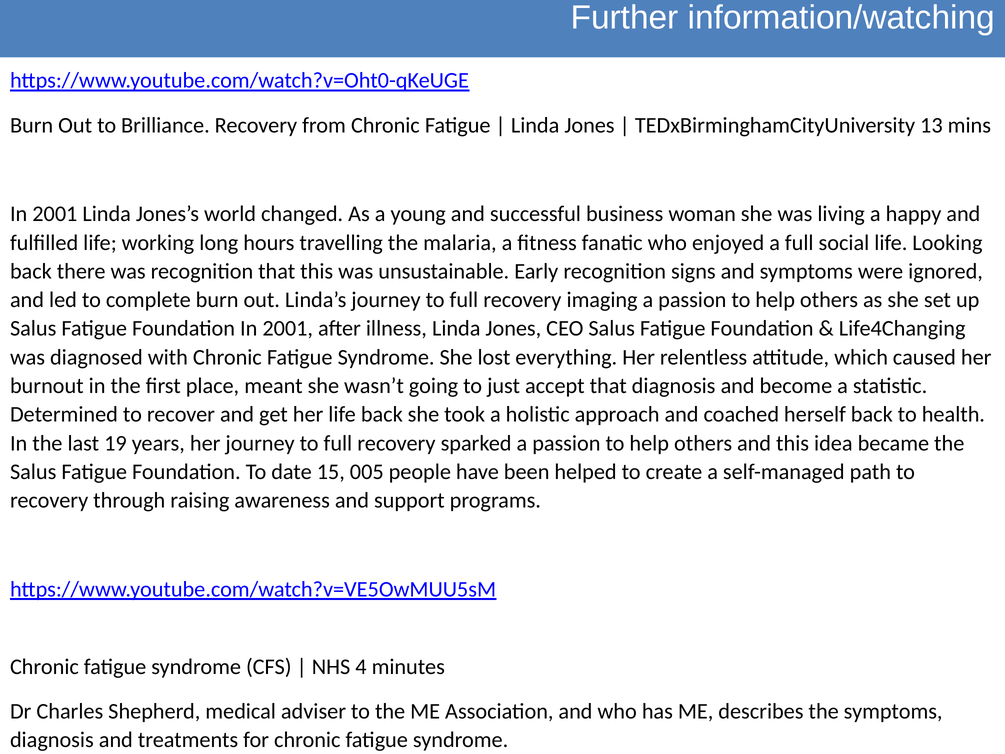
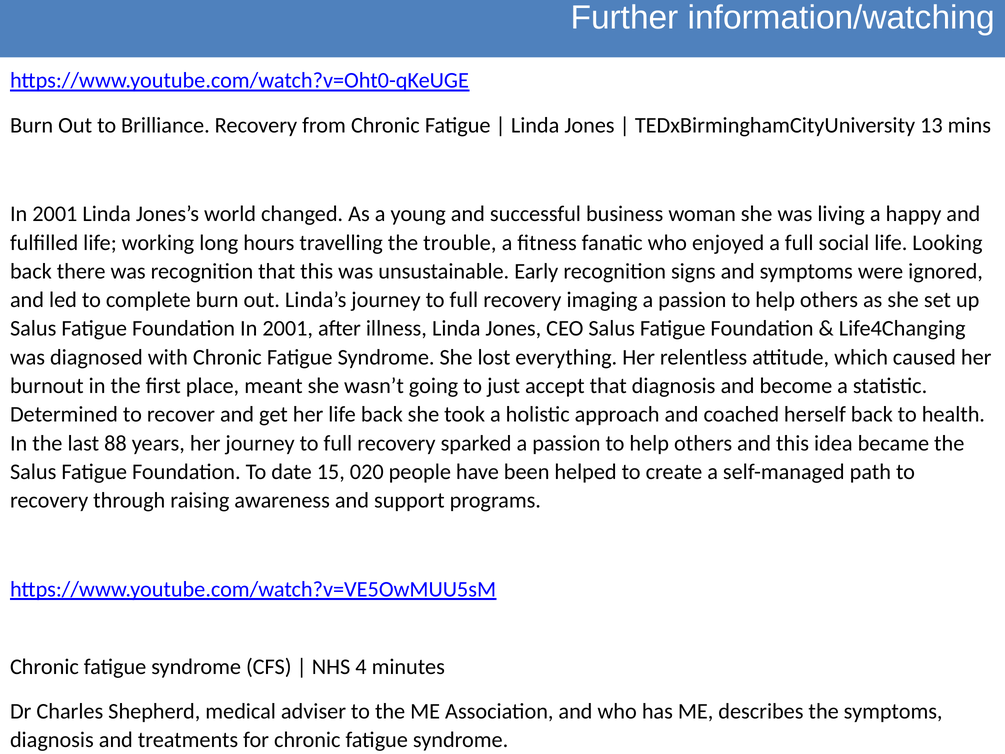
malaria: malaria -> trouble (460, 243)
19: 19 -> 88 (115, 443)
005: 005 -> 020 (367, 472)
